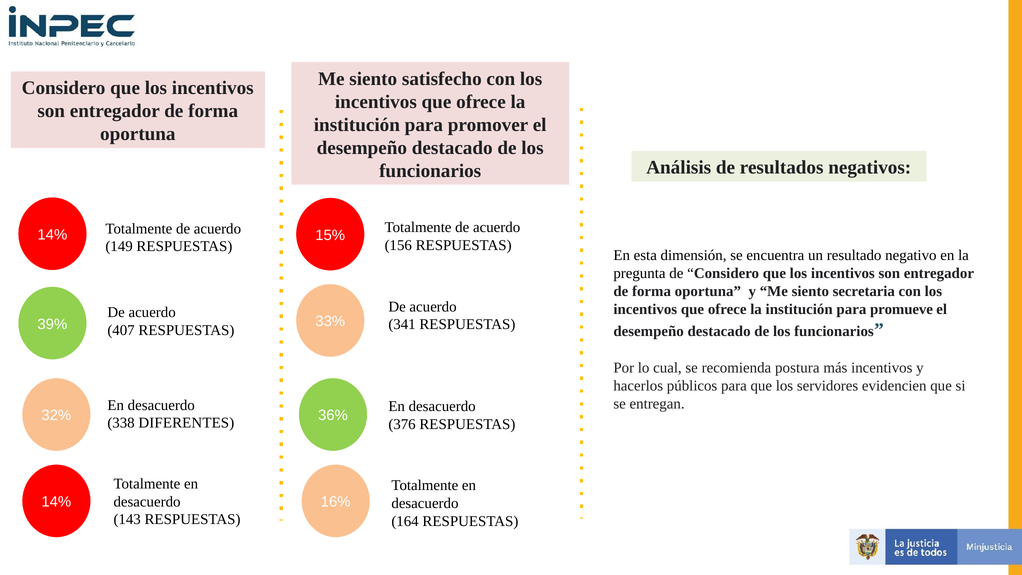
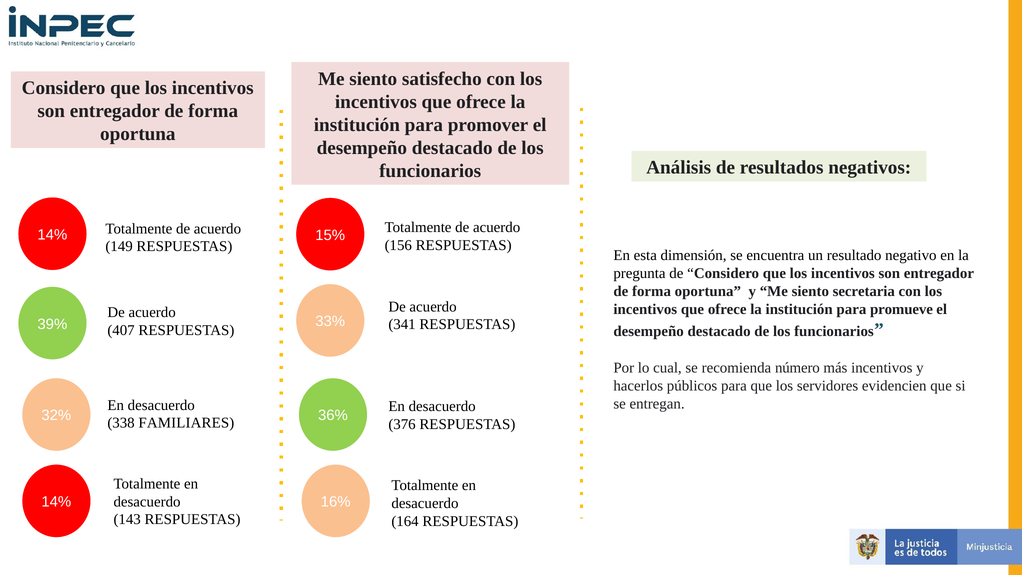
postura: postura -> número (797, 368)
DIFERENTES: DIFERENTES -> FAMILIARES (186, 423)
